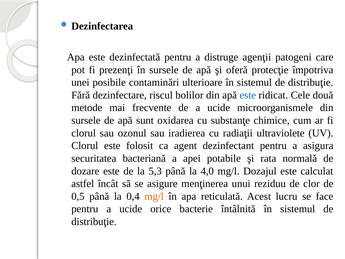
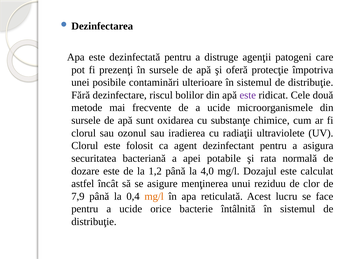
este colour: blue -> purple (248, 95)
5,3: 5,3 -> 1,2 (155, 171)
0,5: 0,5 -> 7,9 (78, 196)
